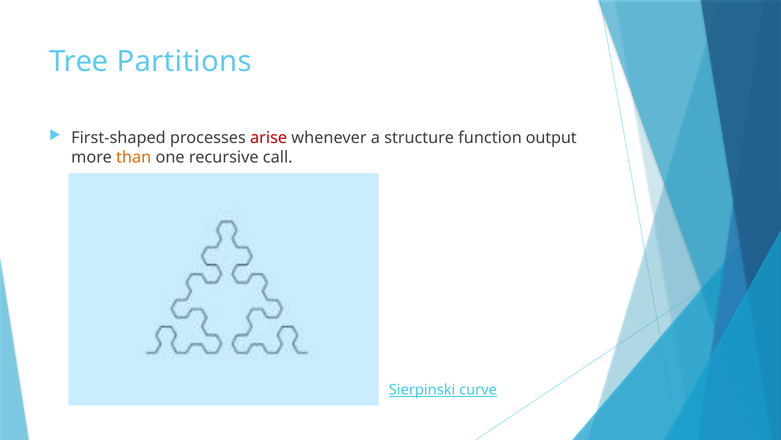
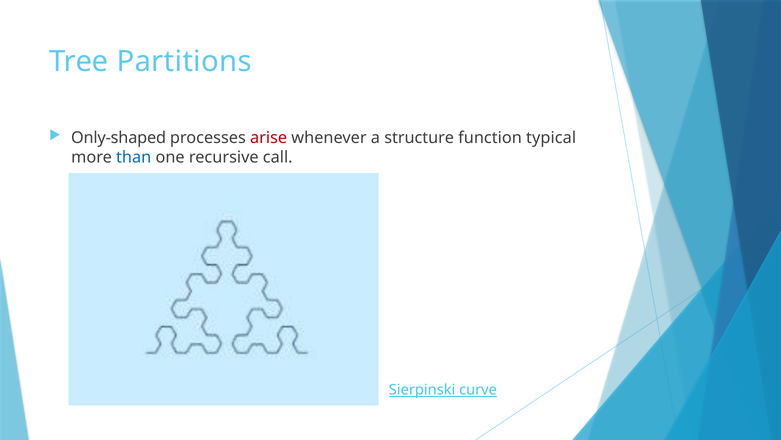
First-shaped: First-shaped -> Only-shaped (119, 137)
output: output -> typical (551, 137)
than colour: orange -> blue (134, 157)
